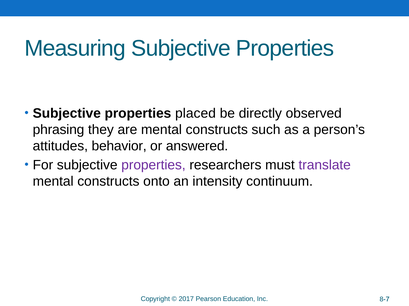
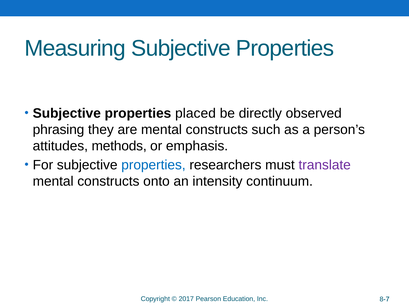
behavior: behavior -> methods (119, 146)
answered: answered -> emphasis (197, 146)
properties colour: purple -> blue (153, 166)
